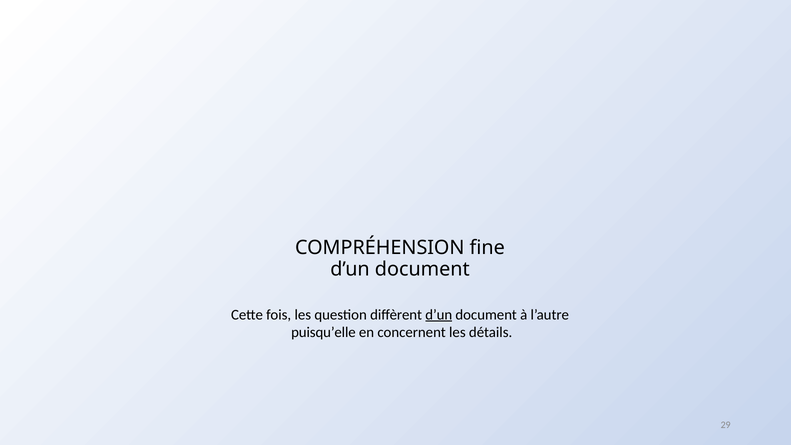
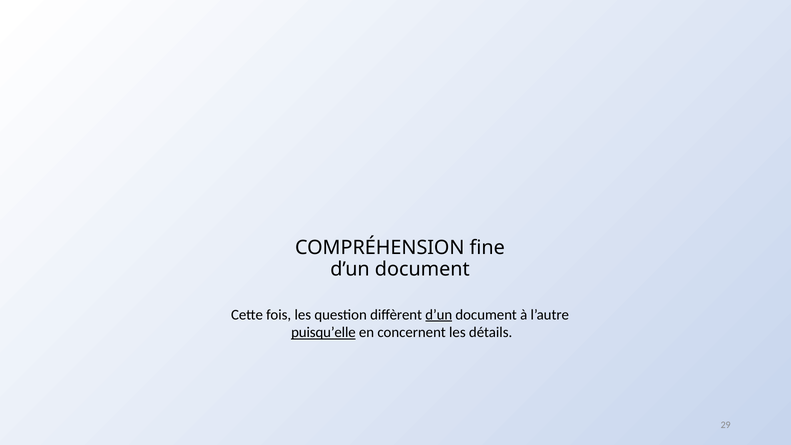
puisqu’elle underline: none -> present (323, 333)
